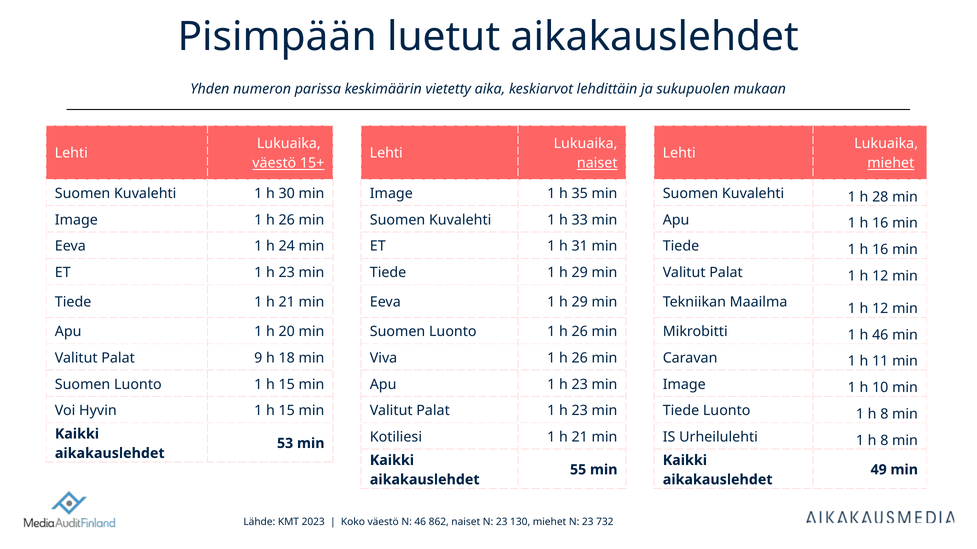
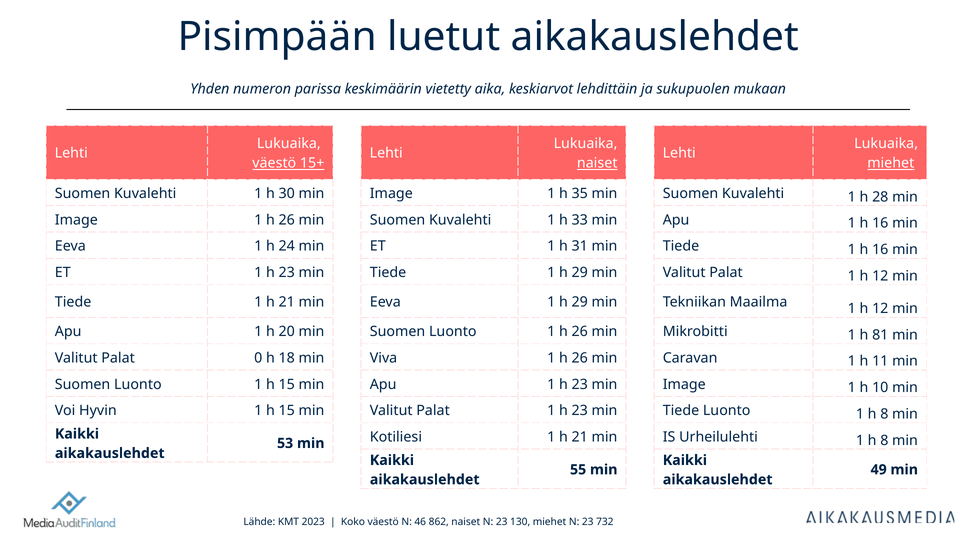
h 46: 46 -> 81 (880, 335)
9: 9 -> 0 (258, 358)
